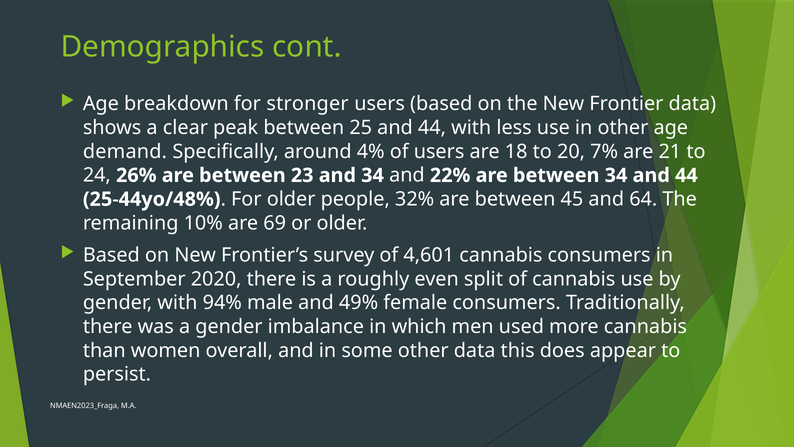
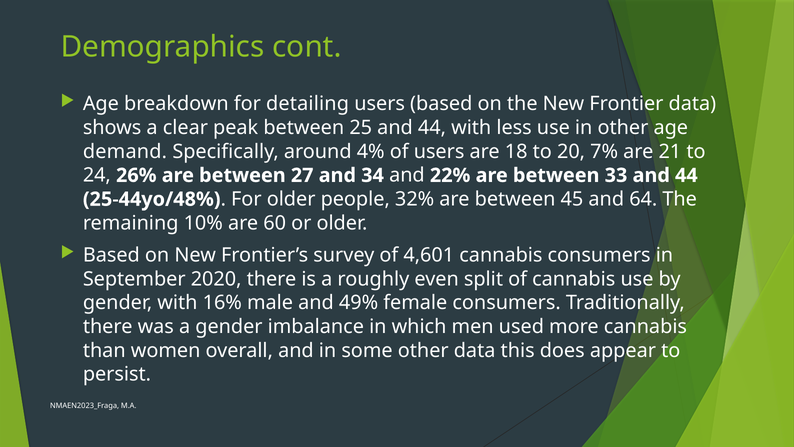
stronger: stronger -> detailing (308, 104)
23: 23 -> 27 (302, 175)
between 34: 34 -> 33 (616, 175)
69: 69 -> 60 (275, 223)
94%: 94% -> 16% (222, 303)
